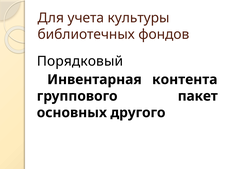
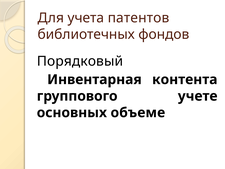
культуры: культуры -> патентов (139, 18)
пакет: пакет -> учете (198, 96)
другого: другого -> объеме (138, 112)
